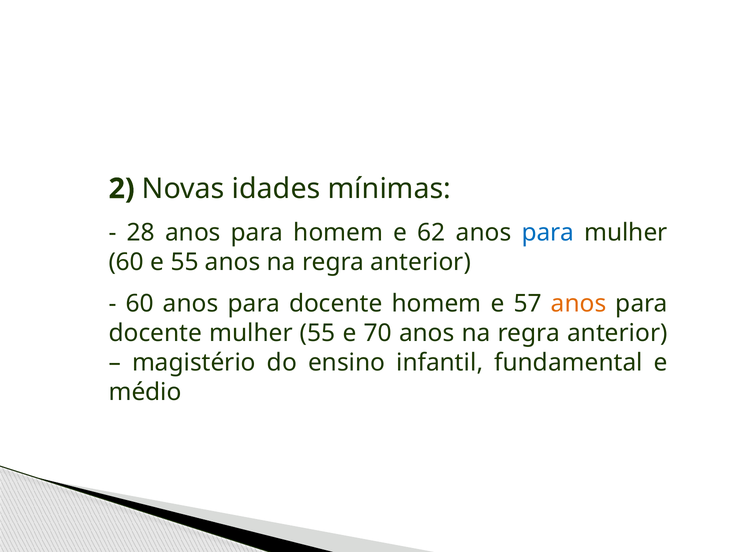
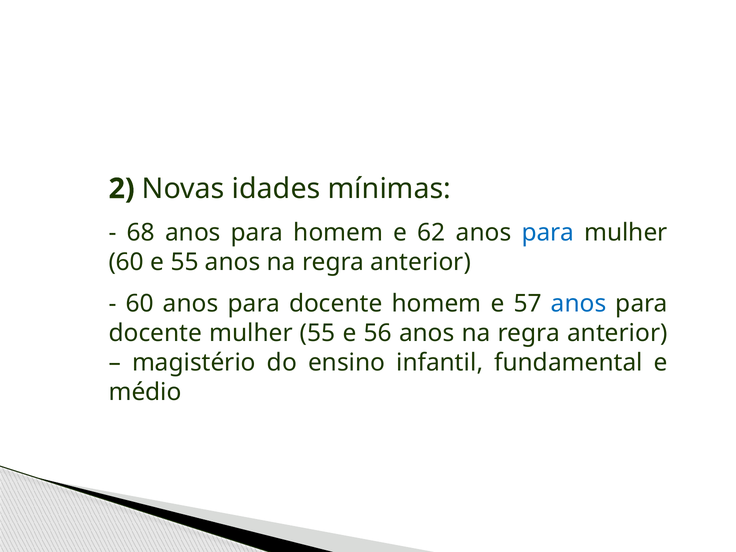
28: 28 -> 68 (141, 233)
anos colour: orange -> blue (579, 304)
70: 70 -> 56 (378, 333)
